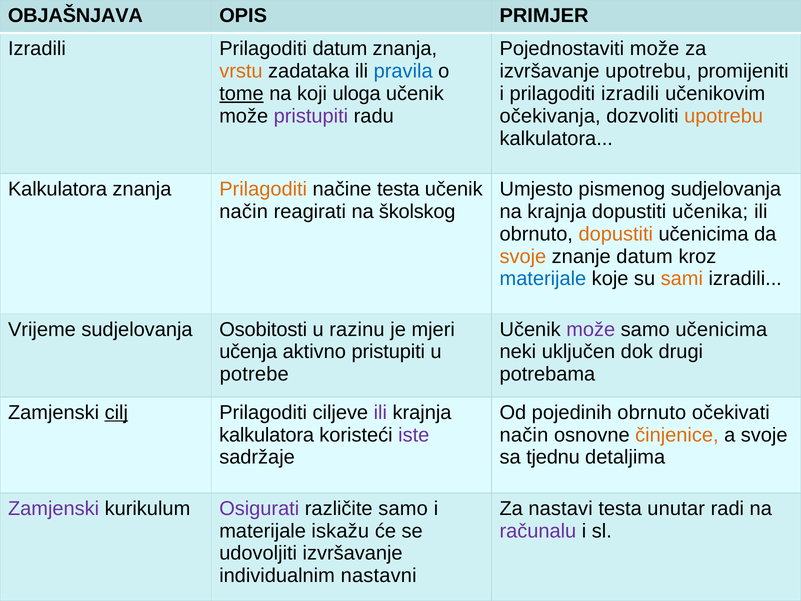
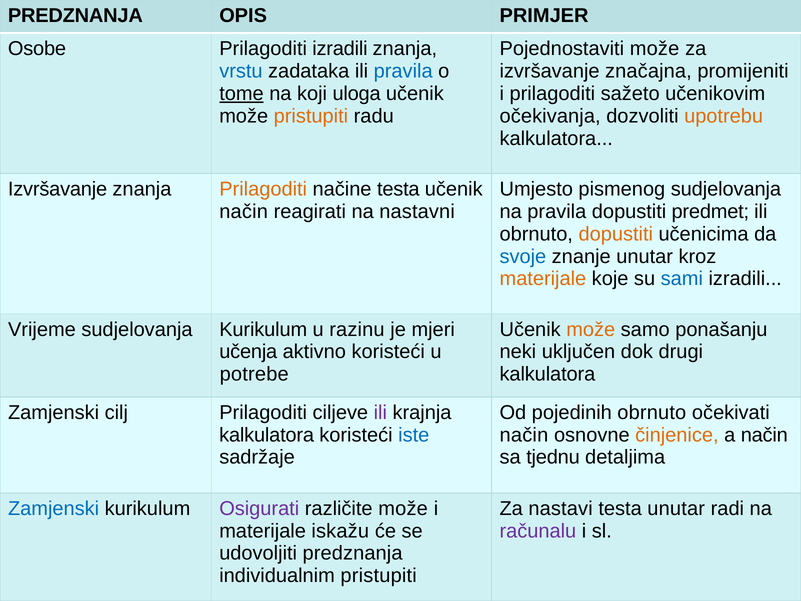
OBJAŠNJAVA: OBJAŠNJAVA -> PREDZNANJA (75, 16)
Izradili: Izradili -> Osobe (37, 49)
Prilagoditi datum: datum -> izradili (340, 49)
vrstu colour: orange -> blue (241, 71)
izvršavanje upotrebu: upotrebu -> značajna (648, 71)
prilagoditi izradili: izradili -> sažeto (630, 94)
pristupiti colour: purple -> orange (311, 116)
Kalkulatora: Kalkulatora -> Izvršavanje (58, 189)
školskog: školskog -> nastavni (417, 211)
na krajnja: krajnja -> pravila (557, 211)
učenika: učenika -> predmet (710, 211)
svoje colour: orange -> blue (523, 256)
znanje datum: datum -> unutar (645, 256)
materijale colour: blue -> orange (543, 279)
sami colour: orange -> blue (682, 279)
sudjelovanja Osobitosti: Osobitosti -> Kurikulum (263, 329)
može colour: purple -> orange (591, 329)
samo učenicima: učenicima -> ponašanju (721, 329)
aktivno pristupiti: pristupiti -> koristeći (388, 352)
potrebama: potrebama -> kalkulatora (547, 374)
cilj underline: present -> none (116, 412)
iste colour: purple -> blue (414, 435)
a svoje: svoje -> način (764, 435)
Zamjenski colour: purple -> blue (54, 508)
različite samo: samo -> može (403, 508)
udovoljiti izvršavanje: izvršavanje -> predznanja (353, 553)
individualnim nastavni: nastavni -> pristupiti (379, 576)
